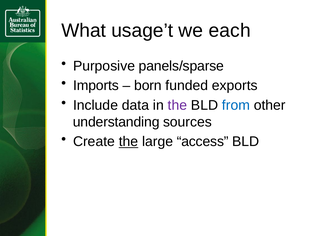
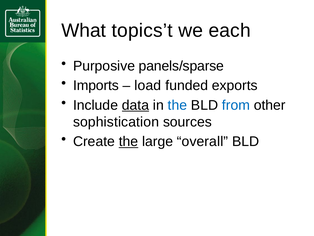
usage’t: usage’t -> topics’t (142, 30)
born: born -> load (148, 85)
data underline: none -> present (135, 105)
the colour: purple -> blue (177, 105)
understanding: understanding -> sophistication (116, 122)
access: access -> overall (203, 141)
